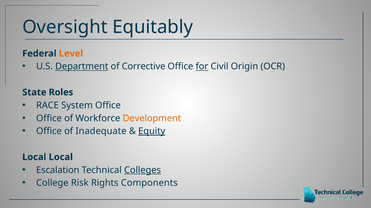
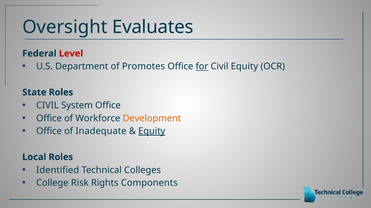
Equitably: Equitably -> Evaluates (153, 27)
Level colour: orange -> red (71, 54)
Department underline: present -> none (82, 67)
Corrective: Corrective -> Promotes (143, 67)
Civil Origin: Origin -> Equity (244, 67)
RACE: RACE -> CIVIL (47, 106)
Local Local: Local -> Roles (61, 158)
Escalation: Escalation -> Identified (58, 171)
Colleges underline: present -> none (143, 171)
